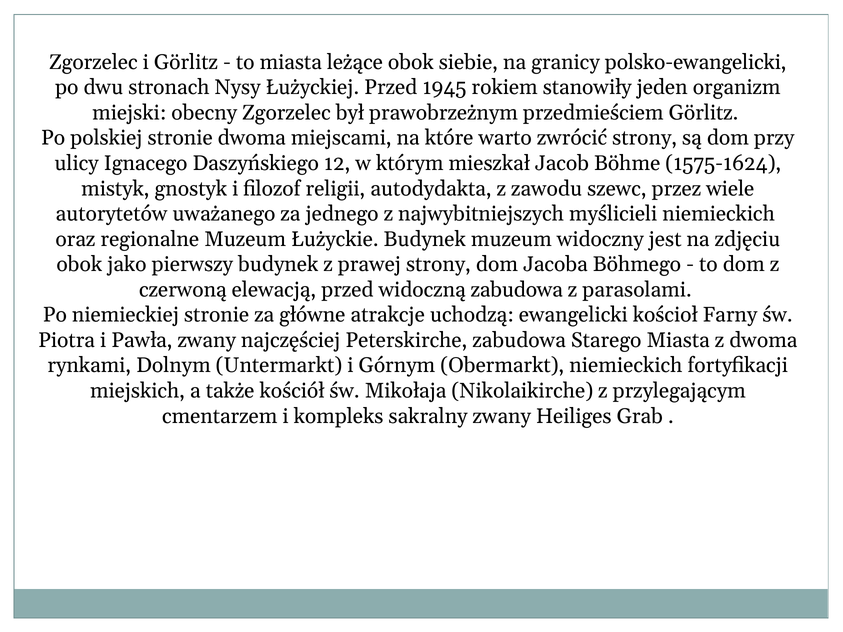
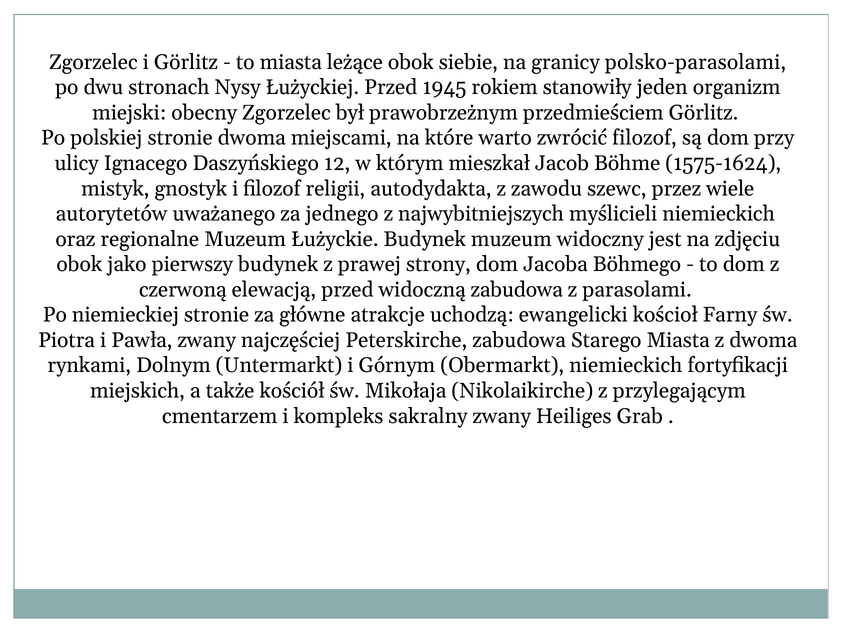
polsko-ewangelicki: polsko-ewangelicki -> polsko-parasolami (696, 62)
zwrócić strony: strony -> filozof (645, 138)
